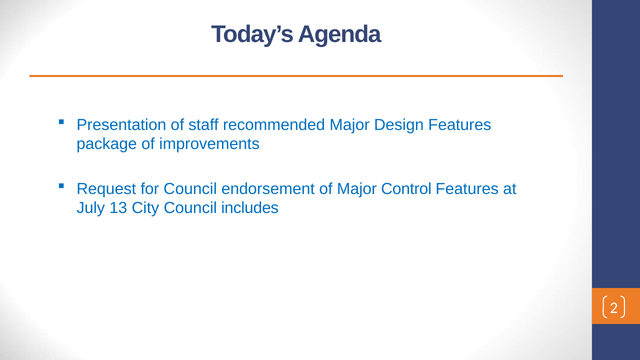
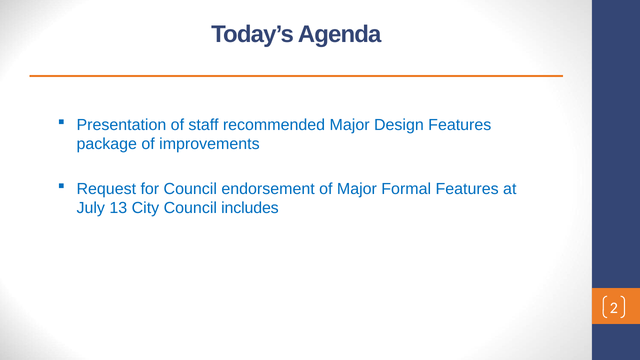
Control: Control -> Formal (406, 189)
